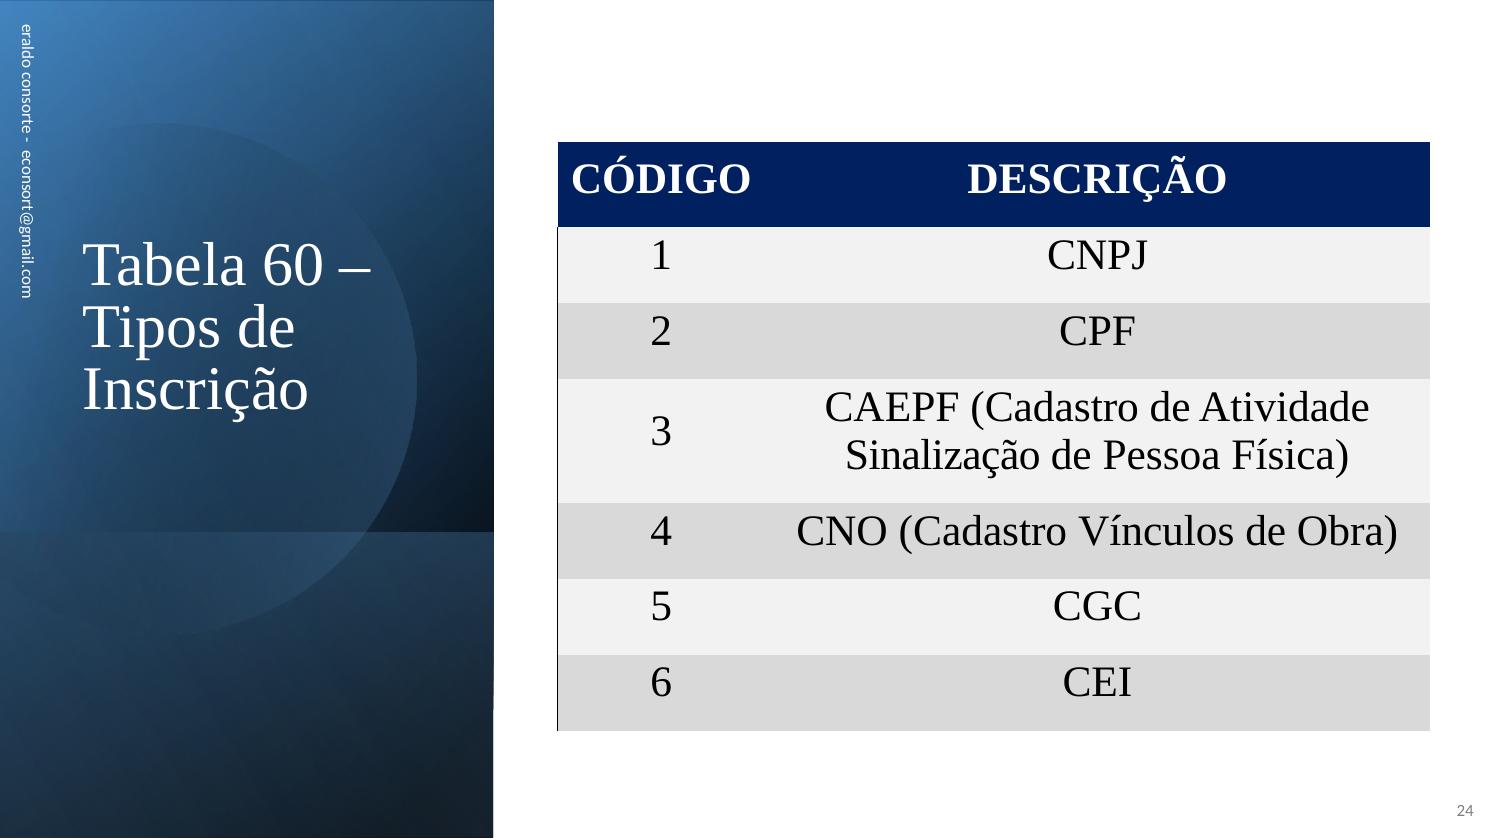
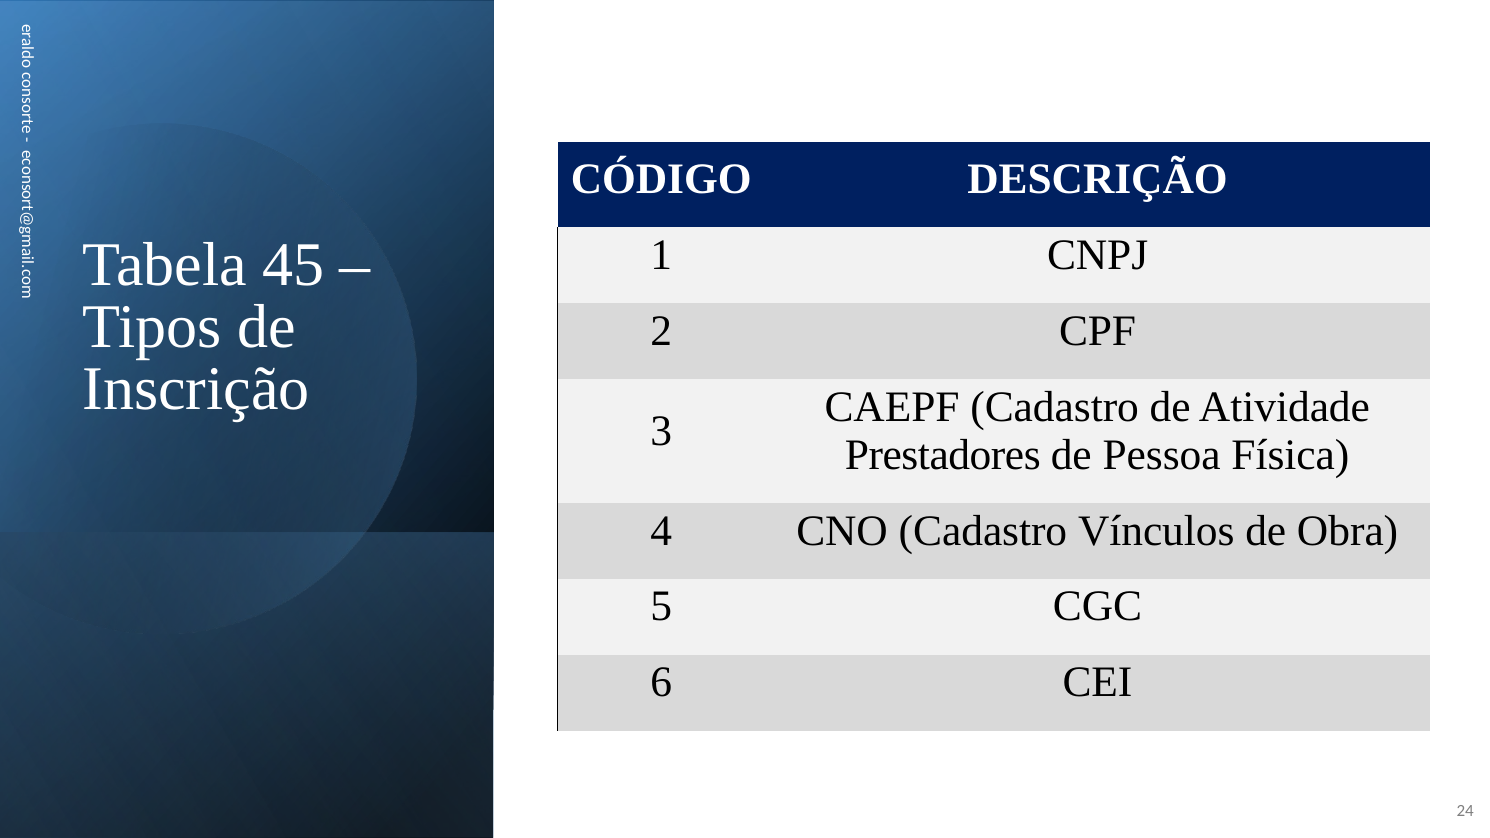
60: 60 -> 45 (293, 265)
Sinalização: Sinalização -> Prestadores (943, 455)
